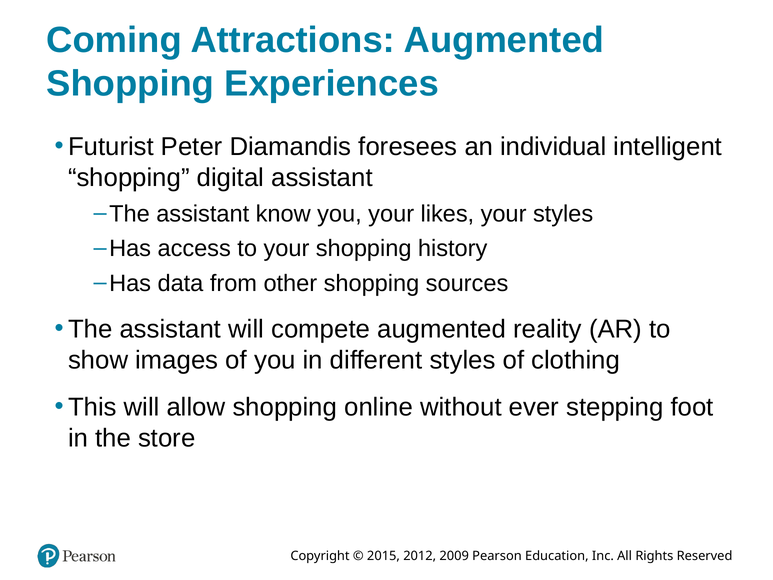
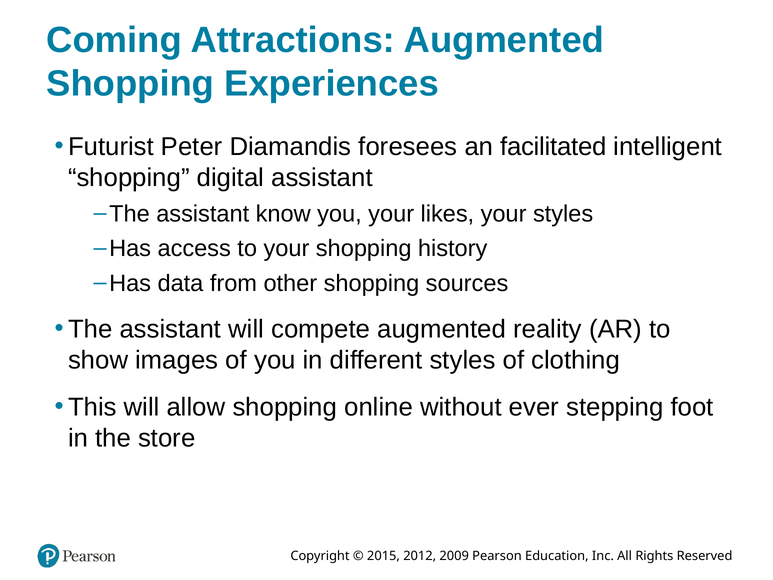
individual: individual -> facilitated (553, 147)
